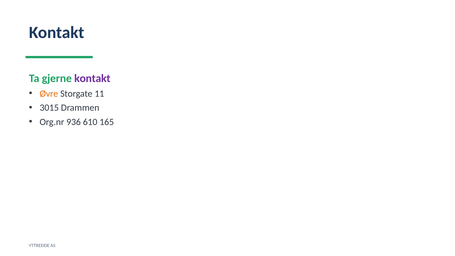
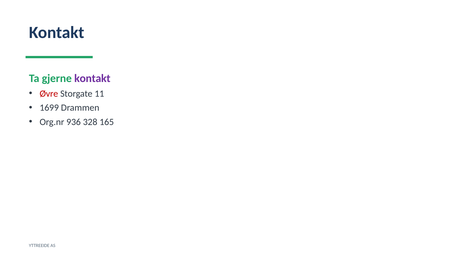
Øvre colour: orange -> red (49, 94)
3015: 3015 -> 1699 (49, 108)
610: 610 -> 328 (90, 122)
